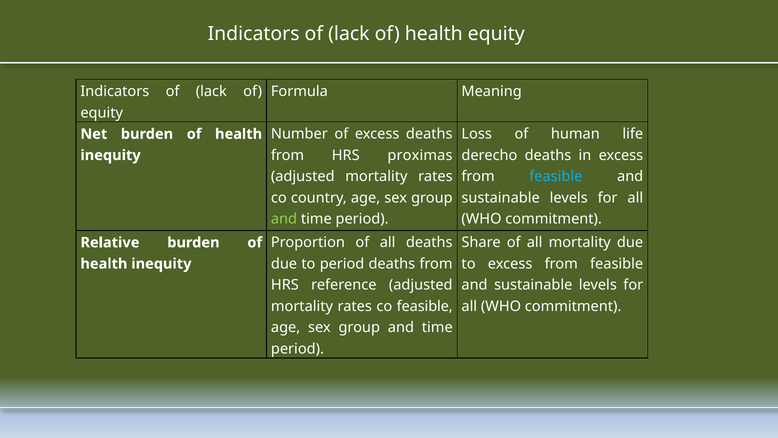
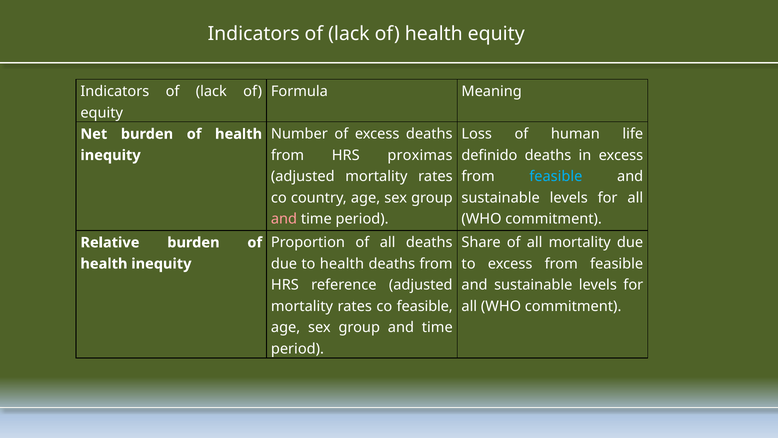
derecho: derecho -> definido (489, 155)
and colour: light green -> pink (284, 219)
to period: period -> health (342, 264)
